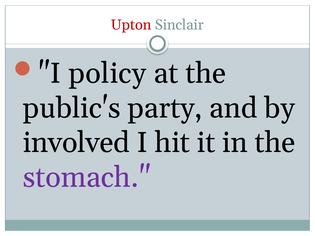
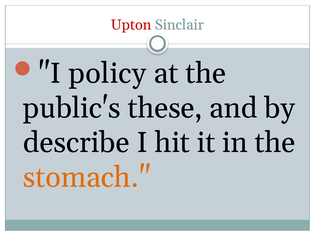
party: party -> these (165, 108)
involved: involved -> describe (76, 143)
stomach colour: purple -> orange (87, 177)
